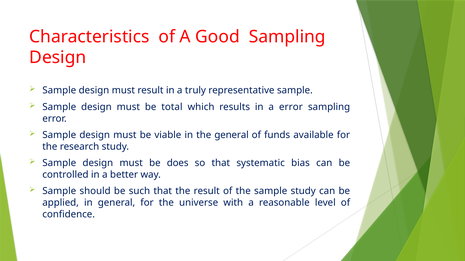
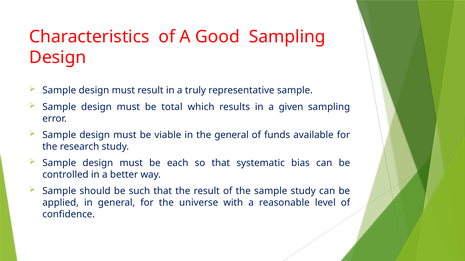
a error: error -> given (291, 107)
does: does -> each (178, 163)
